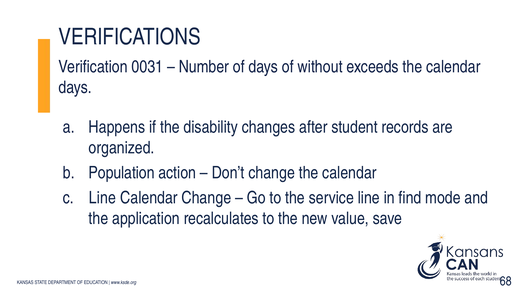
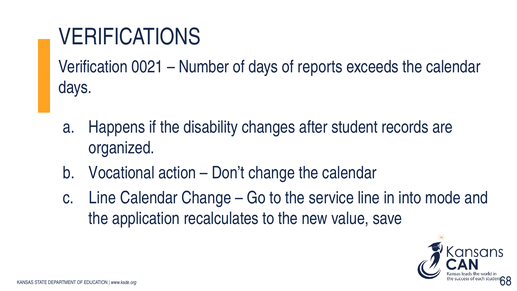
0031: 0031 -> 0021 (147, 67)
without: without -> reports (320, 67)
Population: Population -> Vocational (122, 173)
find: find -> into (410, 198)
